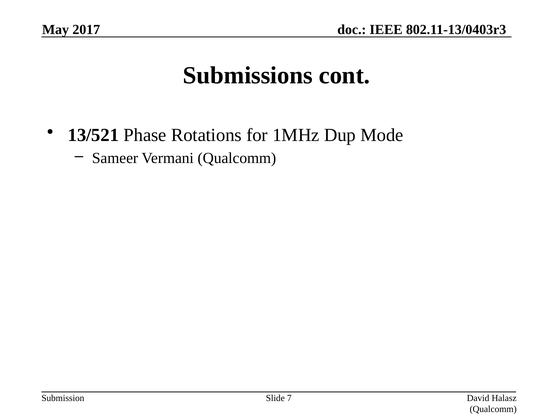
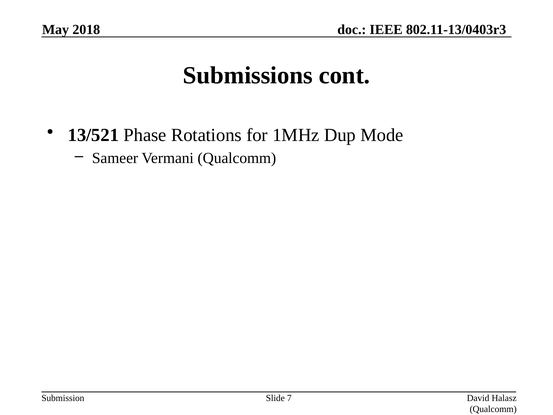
2017: 2017 -> 2018 (86, 30)
